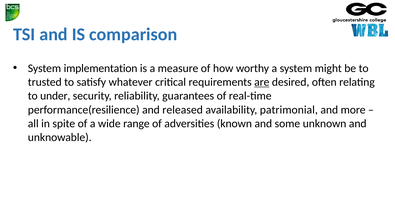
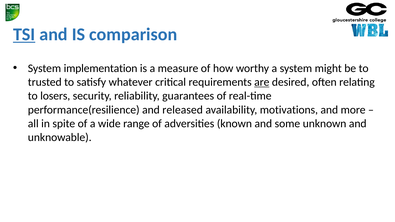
TSI underline: none -> present (24, 35)
under: under -> losers (55, 96)
patrimonial: patrimonial -> motivations (289, 110)
